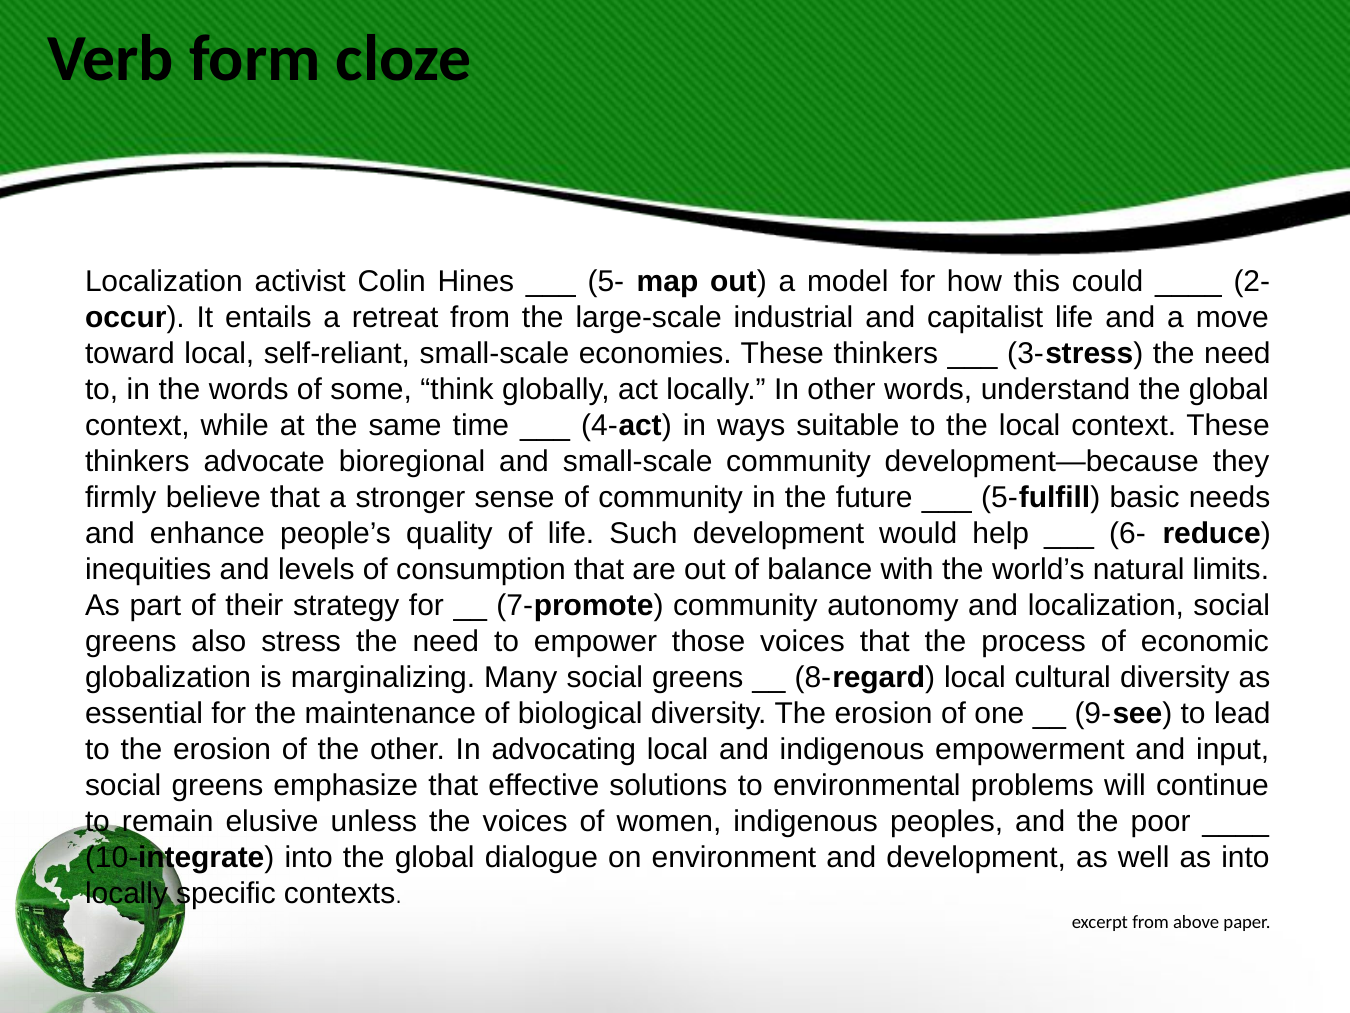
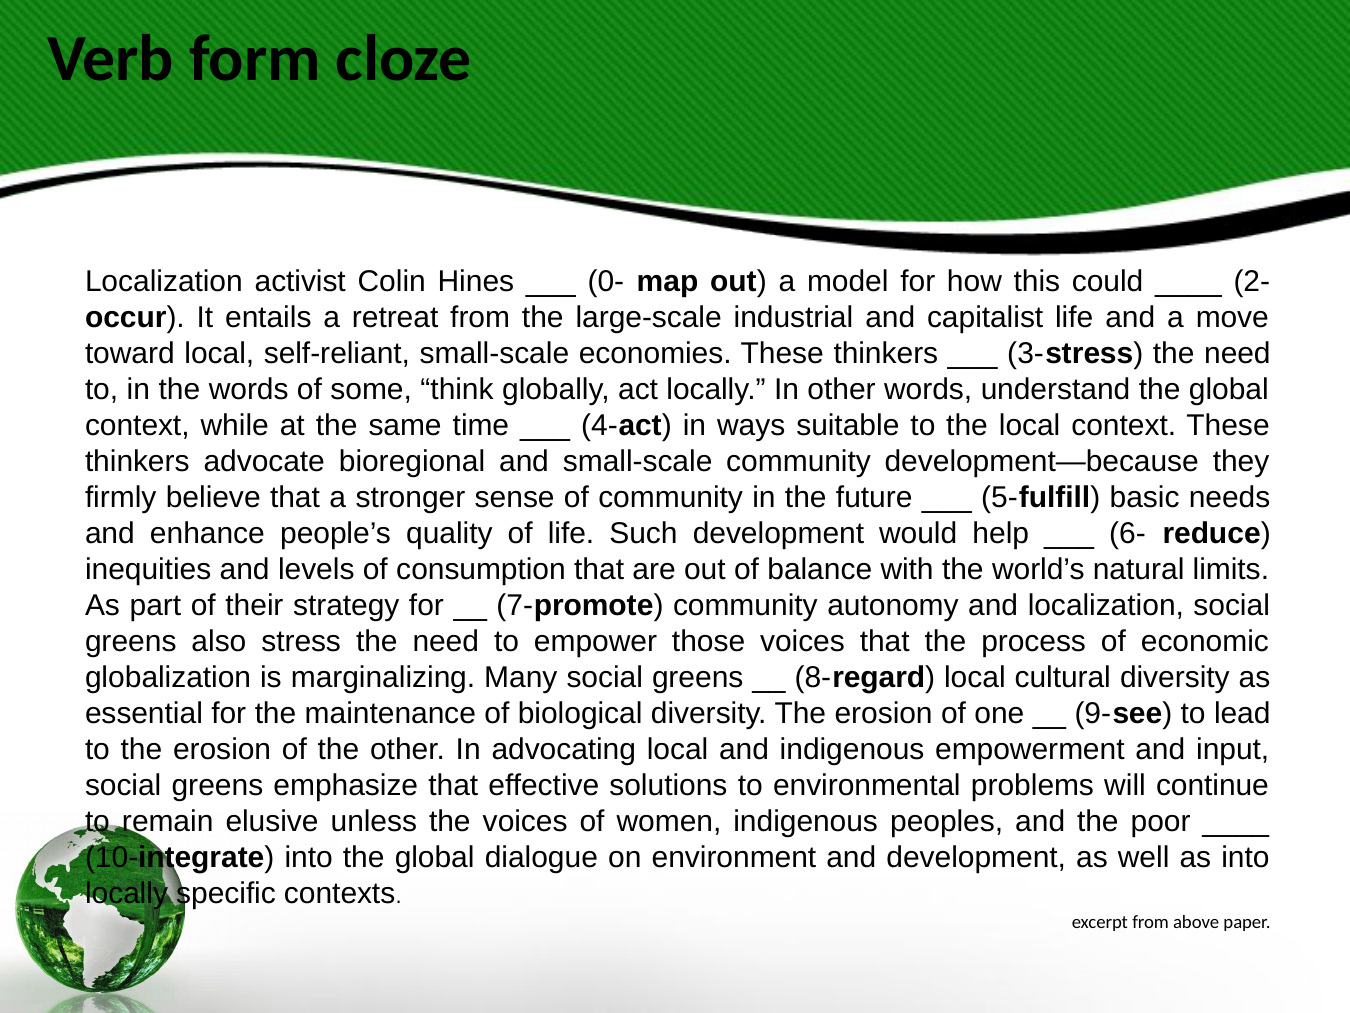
5-: 5- -> 0- (606, 281)
